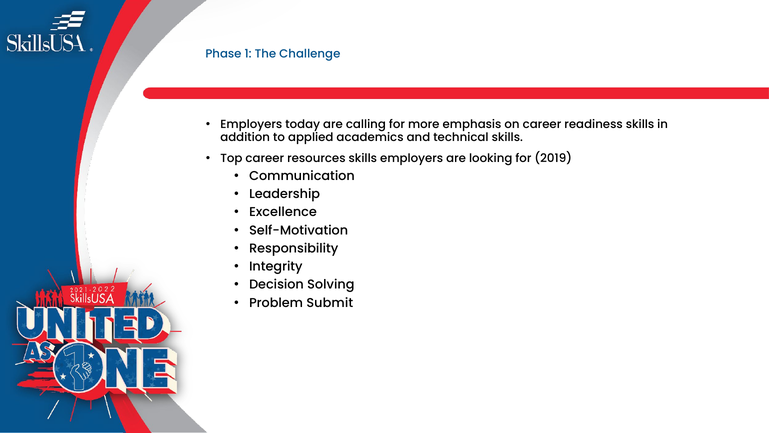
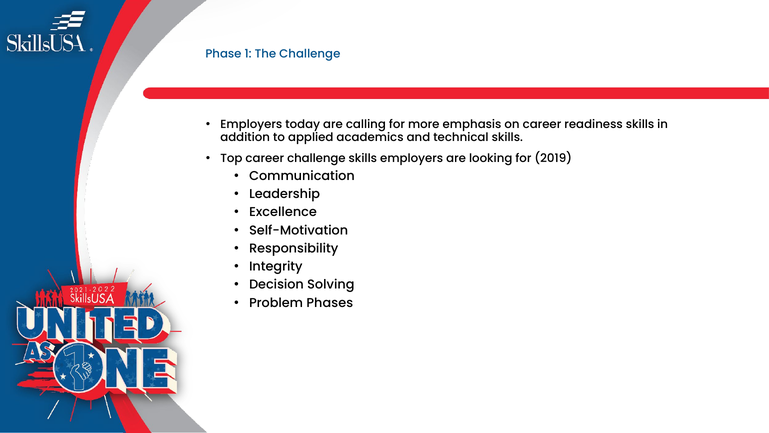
career resources: resources -> challenge (316, 158)
Submit: Submit -> Phases (330, 303)
